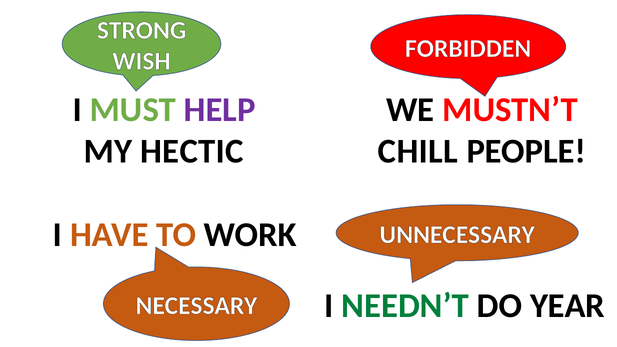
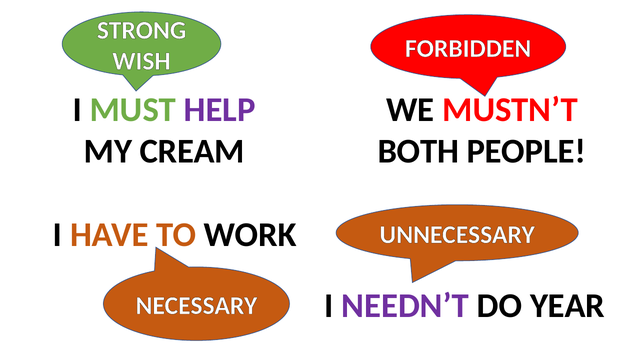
HECTIC: HECTIC -> CREAM (192, 151)
CHILL: CHILL -> BOTH (418, 151)
NEEDN’T colour: green -> purple (405, 306)
